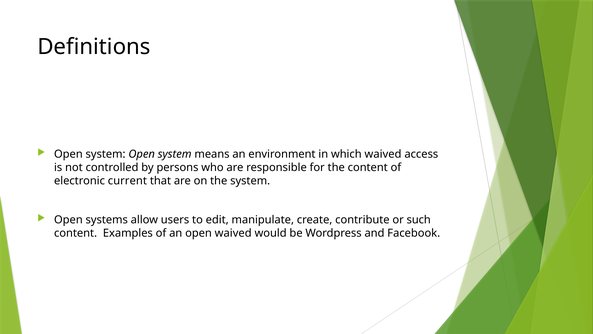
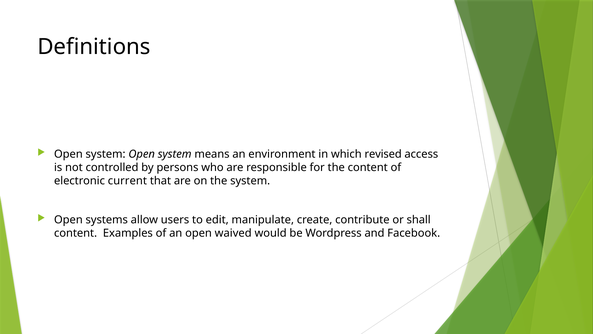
which waived: waived -> revised (383, 154)
such: such -> shall (419, 220)
